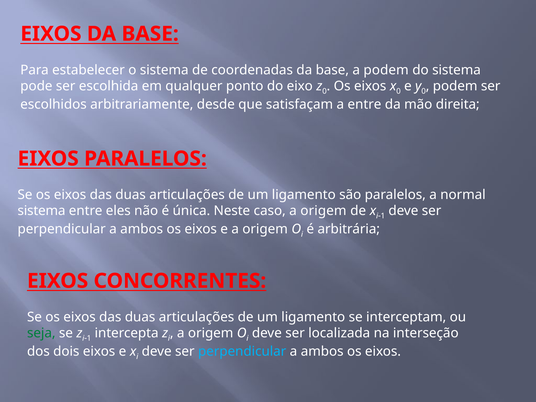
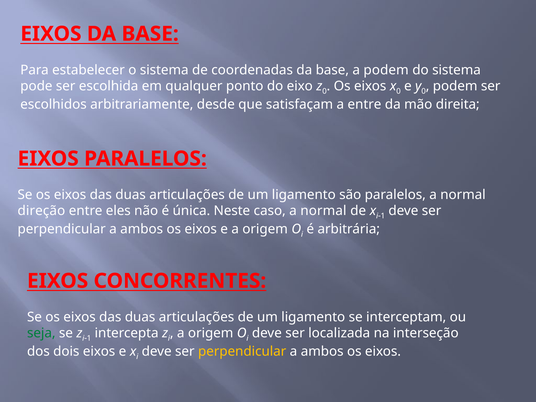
sistema: sistema -> direção (41, 211)
caso a origem: origem -> normal (323, 211)
perpendicular colour: light blue -> yellow (242, 351)
